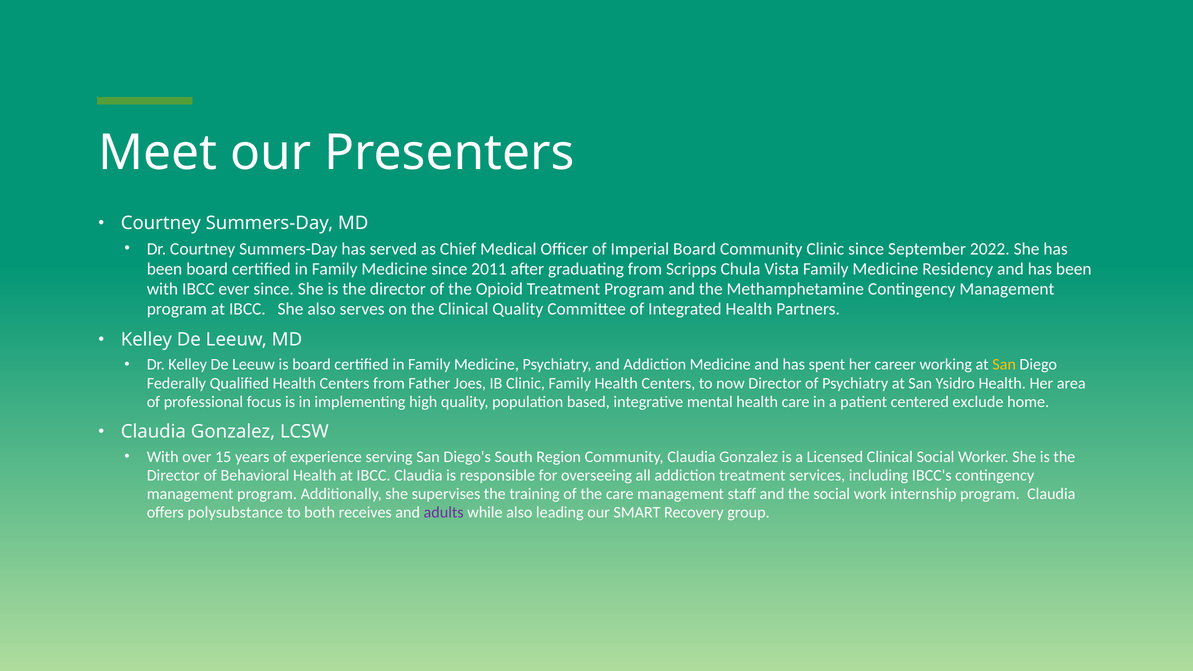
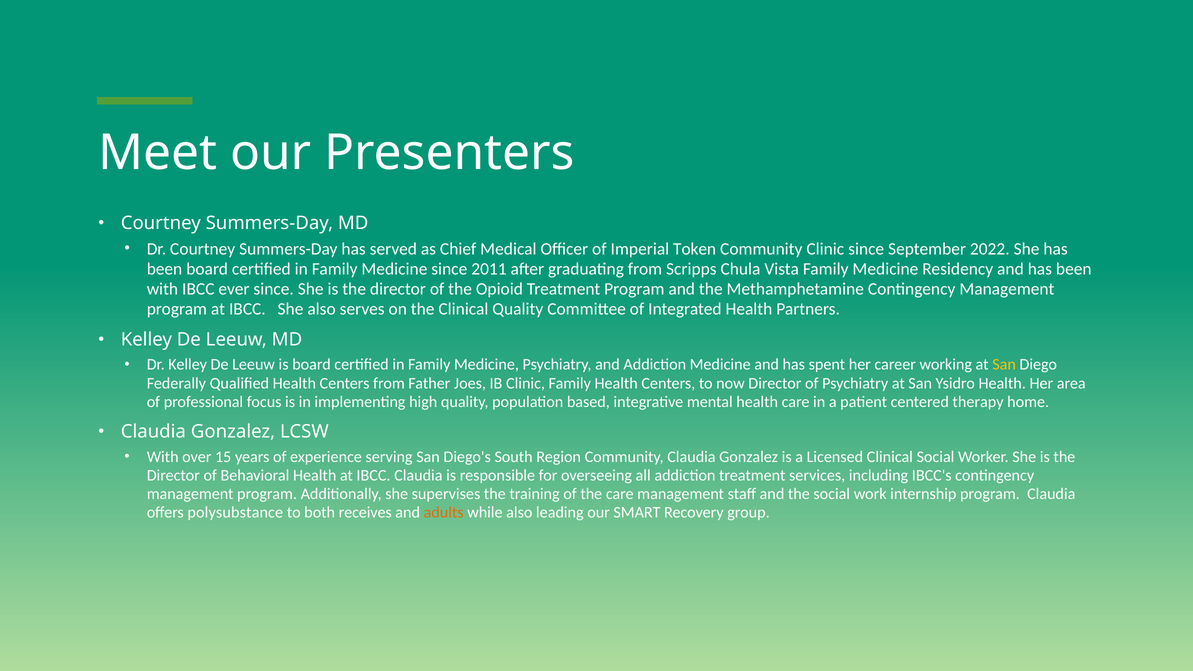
Imperial Board: Board -> Token (695, 249)
exclude: exclude -> therapy (978, 402)
adults colour: purple -> orange (444, 513)
